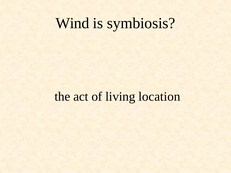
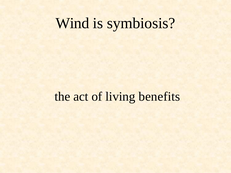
location: location -> benefits (159, 97)
